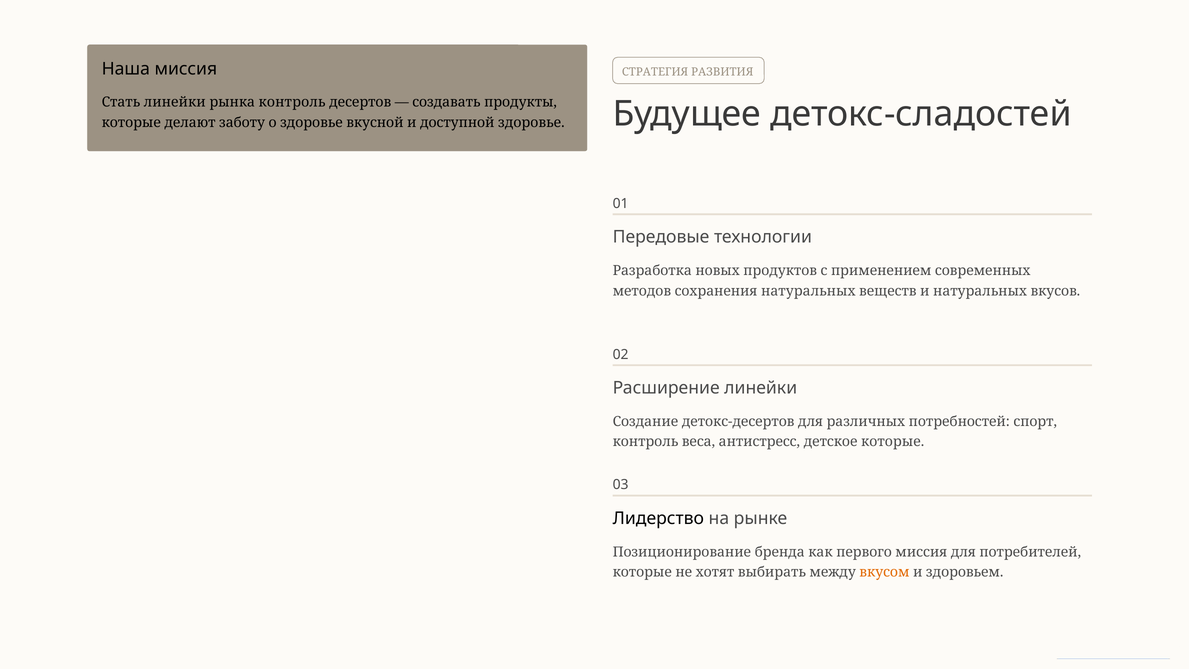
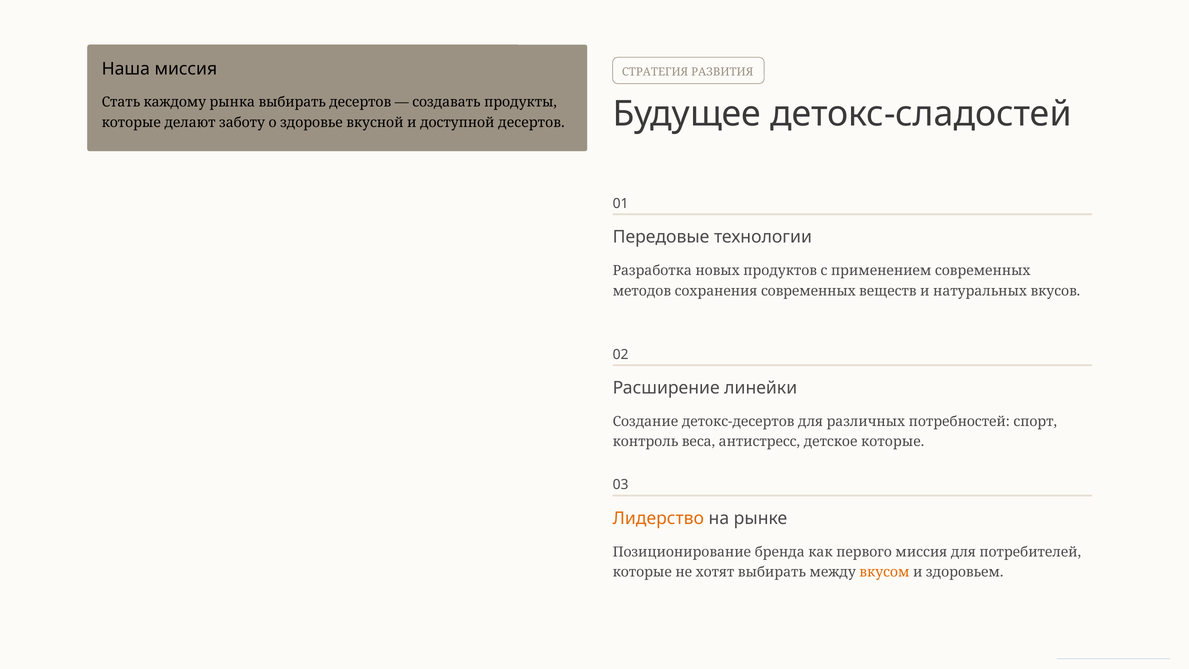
Стать линейки: линейки -> каждому (175, 102)
рынка контроль: контроль -> выбирать (292, 102)
доступной здоровье: здоровье -> десертов (531, 122)
сохранения натуральных: натуральных -> современных (808, 291)
Лидерство colour: black -> orange (658, 518)
